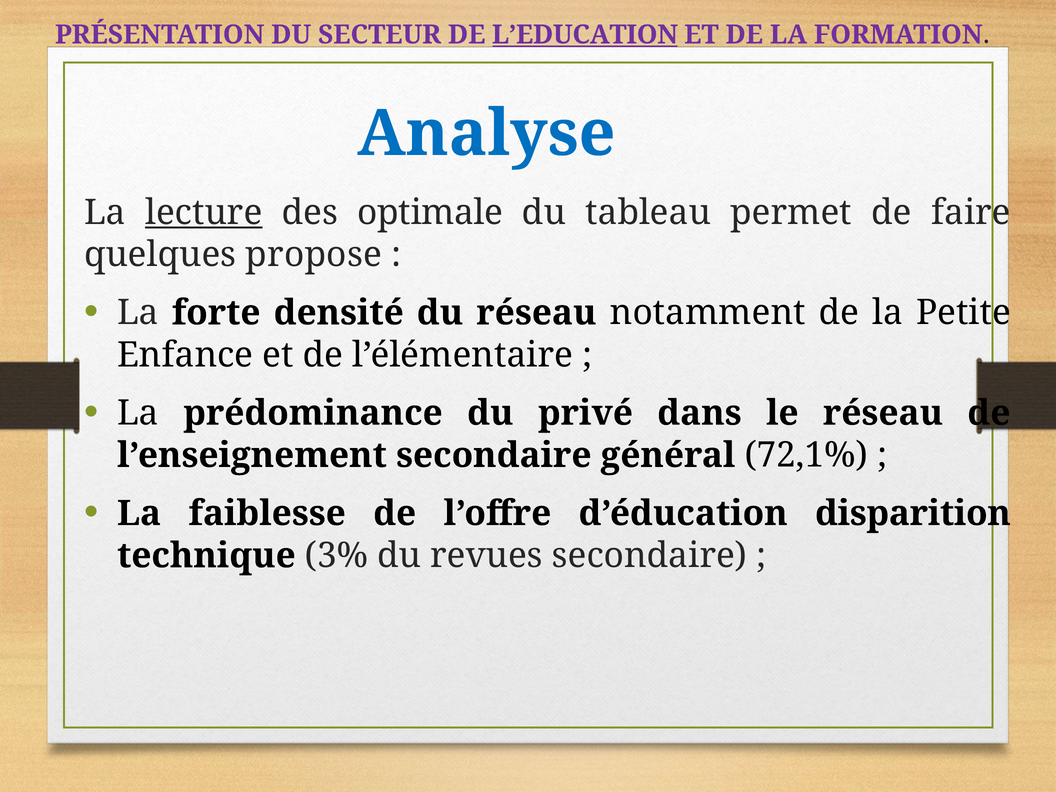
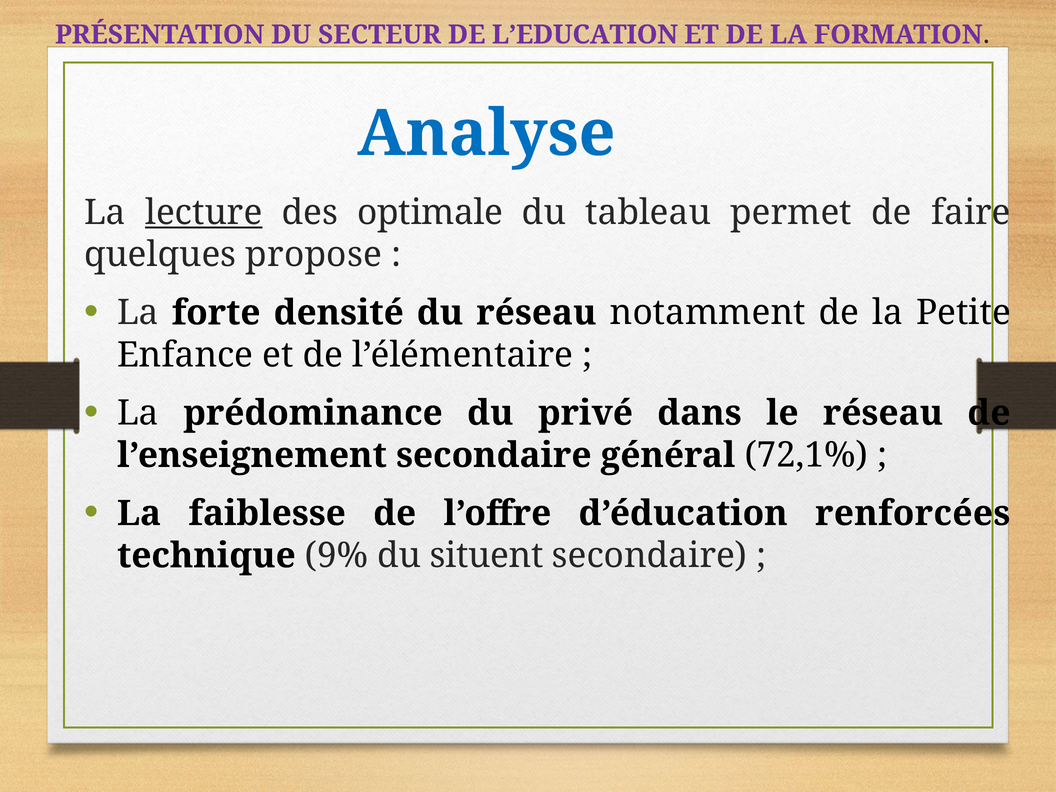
L’EDUCATION underline: present -> none (585, 35)
disparition: disparition -> renforcées (913, 513)
3%: 3% -> 9% (337, 556)
revues: revues -> situent (487, 556)
